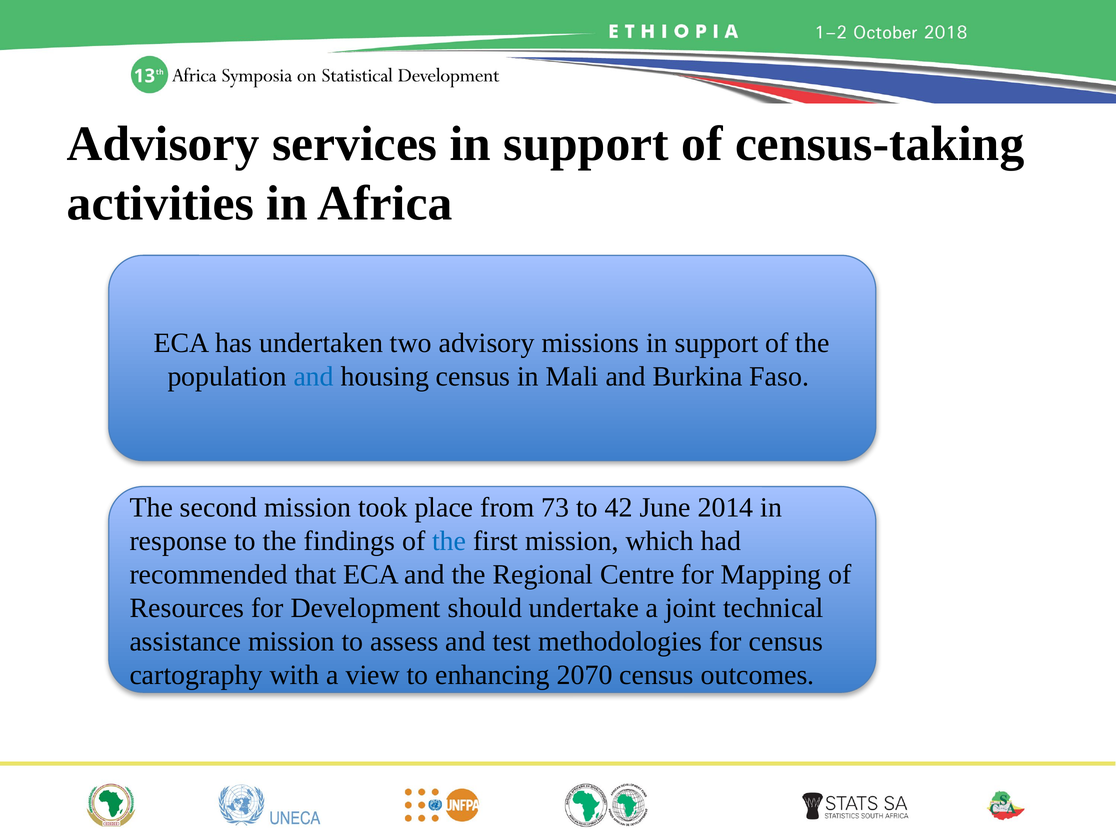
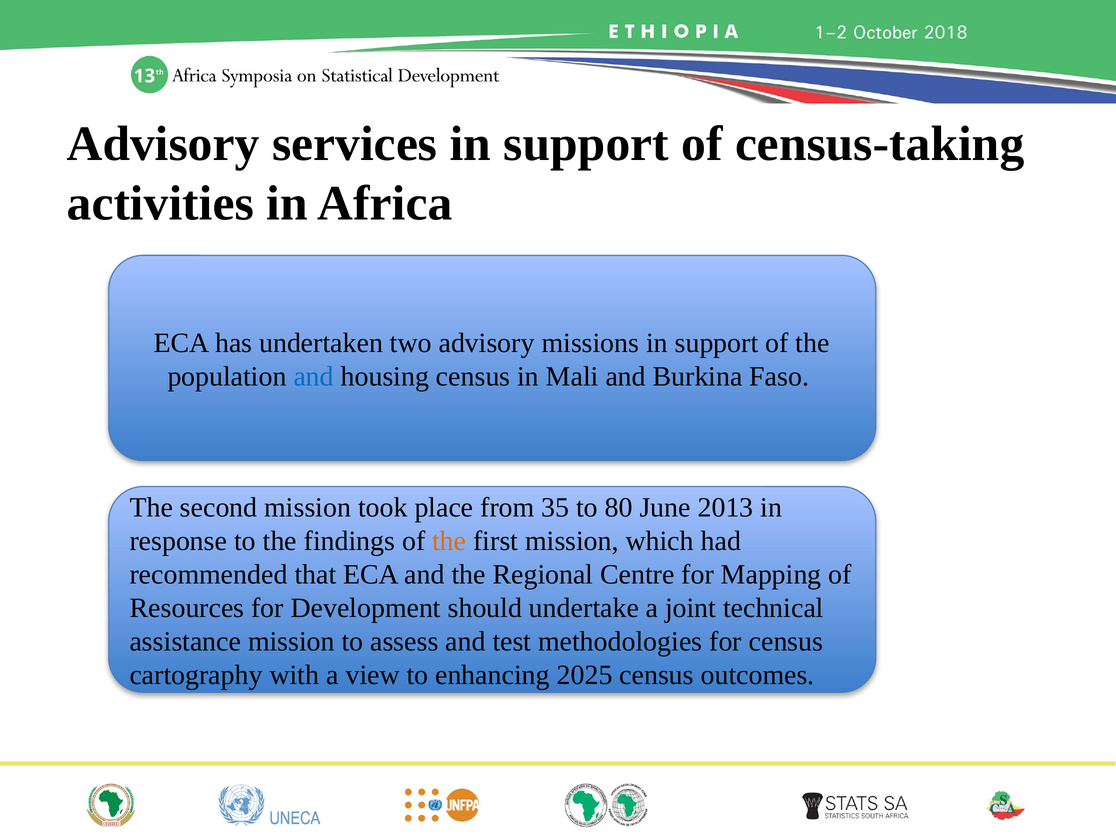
73: 73 -> 35 (555, 508)
42: 42 -> 80 (619, 508)
2014: 2014 -> 2013 (726, 508)
the colour: blue -> orange (449, 541)
2070: 2070 -> 2025 (585, 675)
